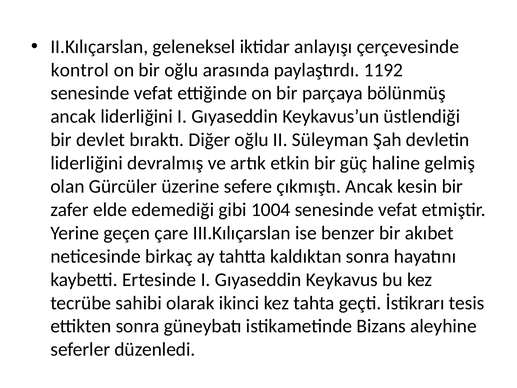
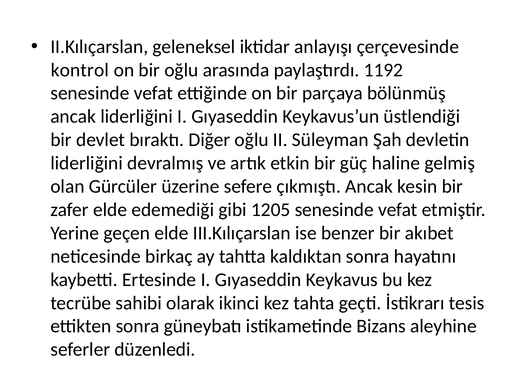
1004: 1004 -> 1205 (271, 210)
geçen çare: çare -> elde (171, 233)
